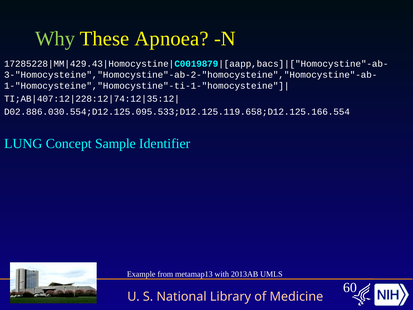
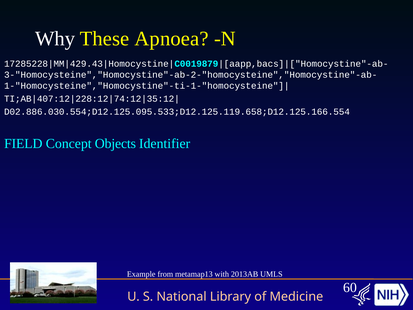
Why colour: light green -> white (55, 39)
LUNG: LUNG -> FIELD (23, 144)
Sample: Sample -> Objects (115, 144)
